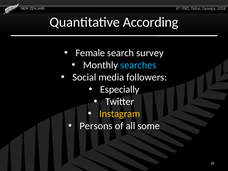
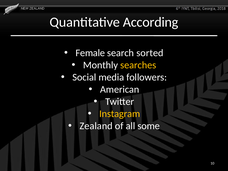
survey: survey -> sorted (150, 53)
searches colour: light blue -> yellow (138, 65)
Especially: Especially -> American (120, 89)
Persons: Persons -> Zealand (96, 126)
